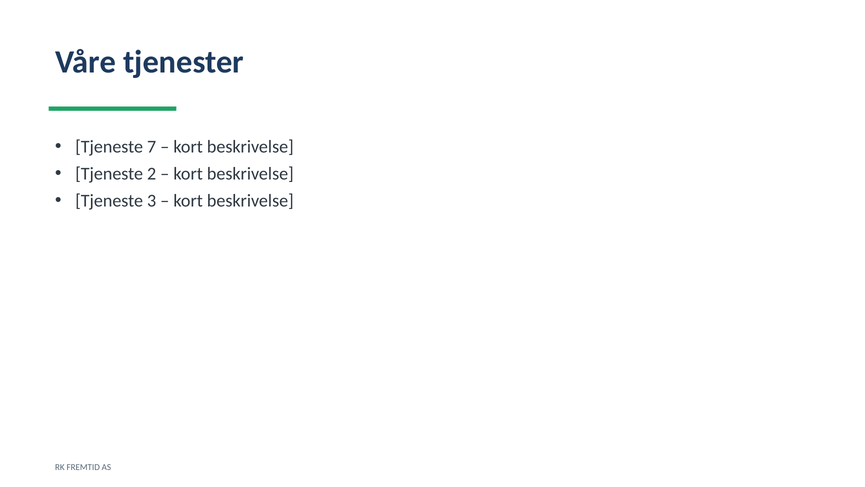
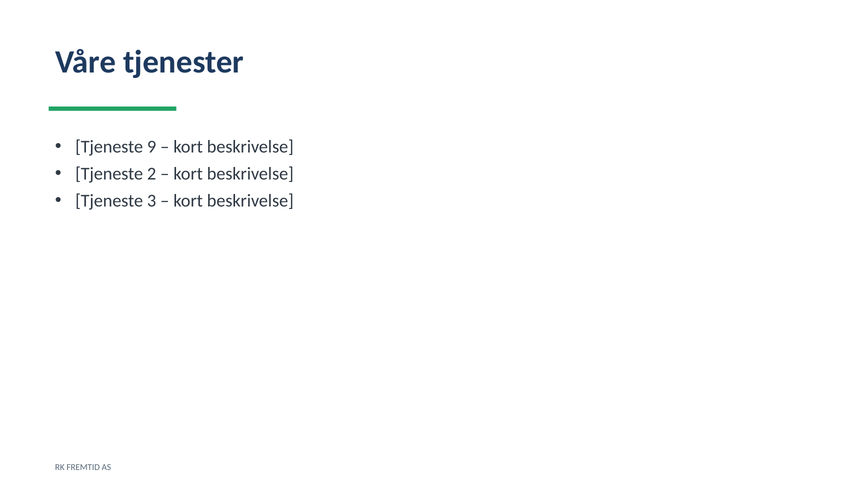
7: 7 -> 9 (152, 147)
